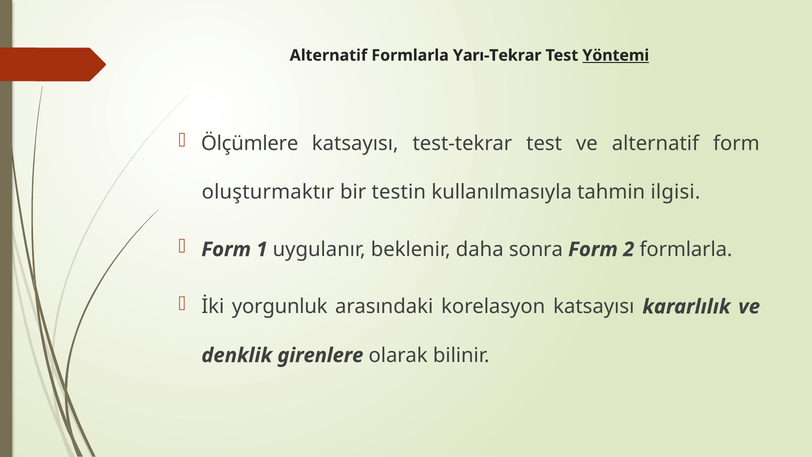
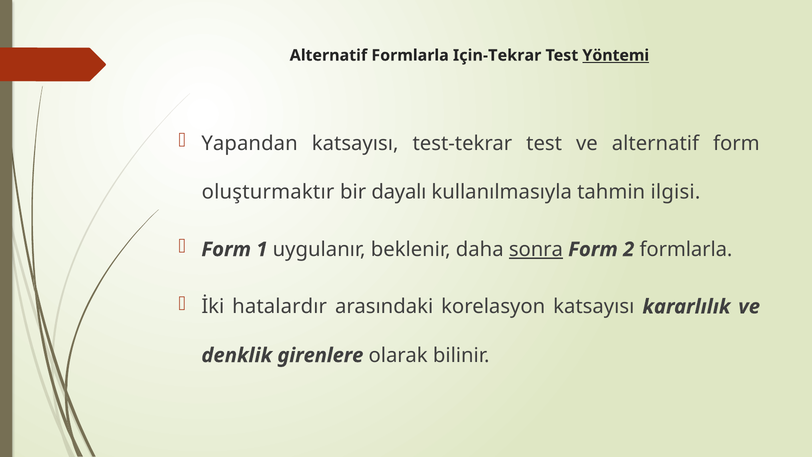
Yarı-Tekrar: Yarı-Tekrar -> Için-Tekrar (497, 55)
Ölçümlere: Ölçümlere -> Yapandan (250, 143)
testin: testin -> dayalı (399, 192)
sonra underline: none -> present (536, 249)
yorgunluk: yorgunluk -> hatalardır (280, 307)
